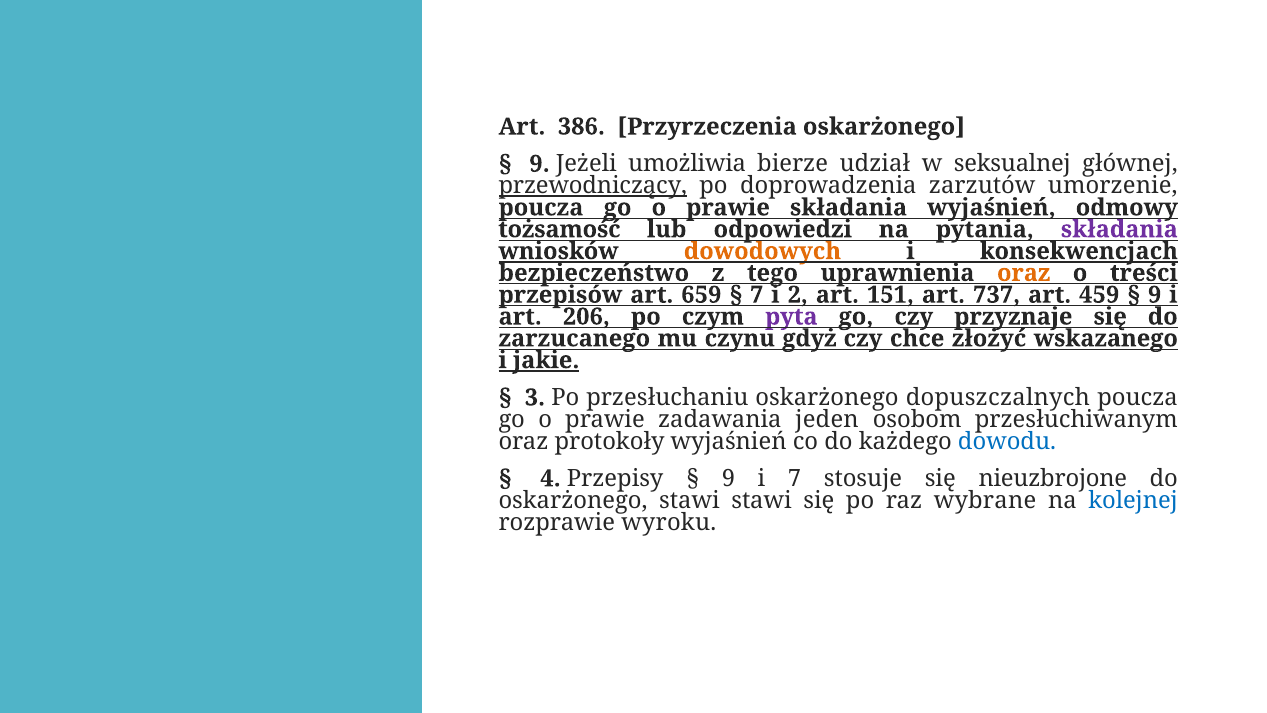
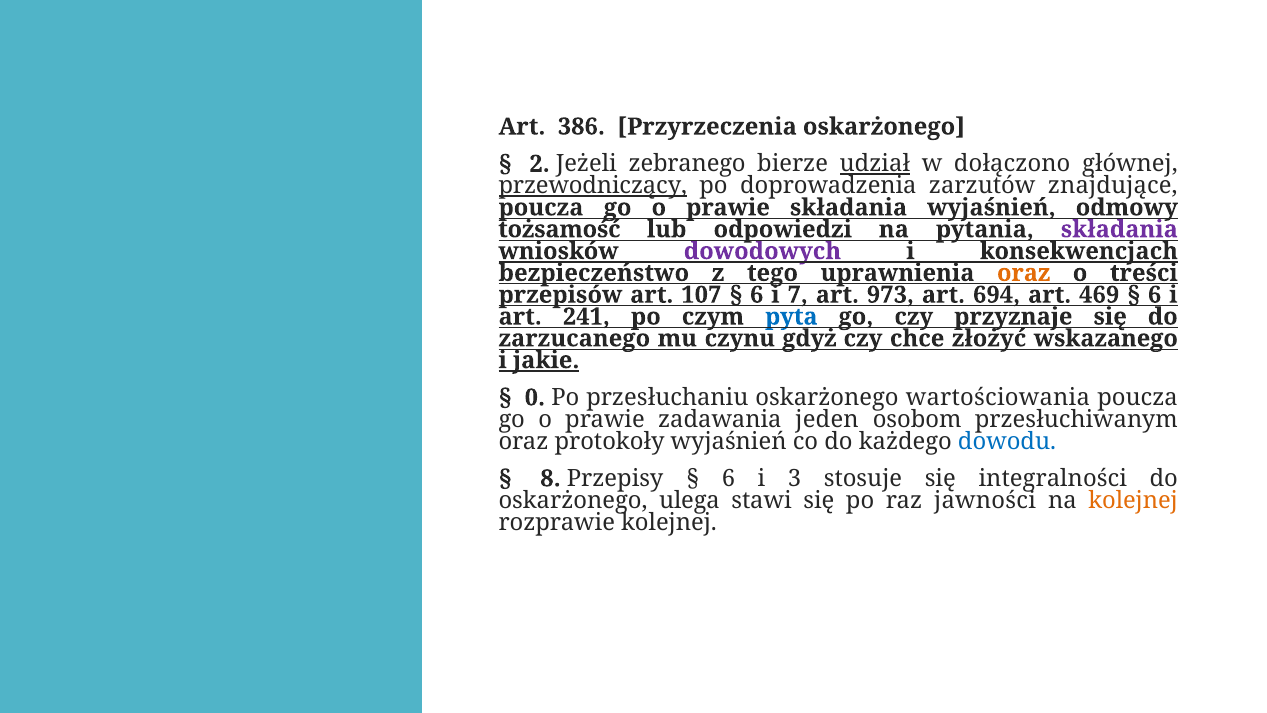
9: 9 -> 2 (539, 164)
umożliwia: umożliwia -> zebranego (687, 164)
udział underline: none -> present (875, 164)
seksualnej: seksualnej -> dołączono (1012, 164)
umorzenie: umorzenie -> znajdujące (1113, 186)
dowodowych colour: orange -> purple (762, 251)
659: 659 -> 107 (701, 295)
7: 7 -> 6 (757, 295)
2: 2 -> 7 (798, 295)
151: 151 -> 973 (890, 295)
737: 737 -> 694 (997, 295)
459: 459 -> 469 (1099, 295)
9: 9 -> 6 (1155, 295)
206: 206 -> 241 (586, 317)
pyta colour: purple -> blue (791, 317)
3: 3 -> 0 (535, 397)
dopuszczalnych: dopuszczalnych -> wartościowania (998, 397)
4: 4 -> 8 (550, 478)
9: 9 -> 6 (728, 478)
i 7: 7 -> 3 (795, 478)
nieuzbrojone: nieuzbrojone -> integralności (1053, 478)
oskarżonego stawi: stawi -> ulega (689, 500)
wybrane: wybrane -> jawności (985, 500)
kolejnej colour: blue -> orange (1133, 500)
rozprawie wyroku: wyroku -> kolejnej (669, 522)
